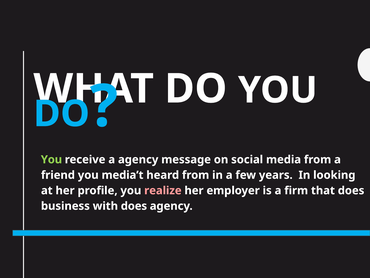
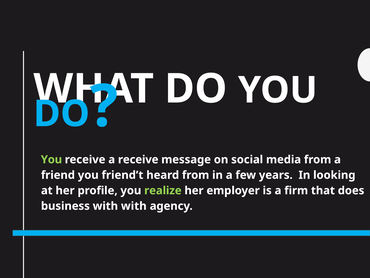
a agency: agency -> receive (138, 159)
media’t: media’t -> friend’t (122, 175)
realize colour: pink -> light green (163, 190)
with does: does -> with (134, 206)
